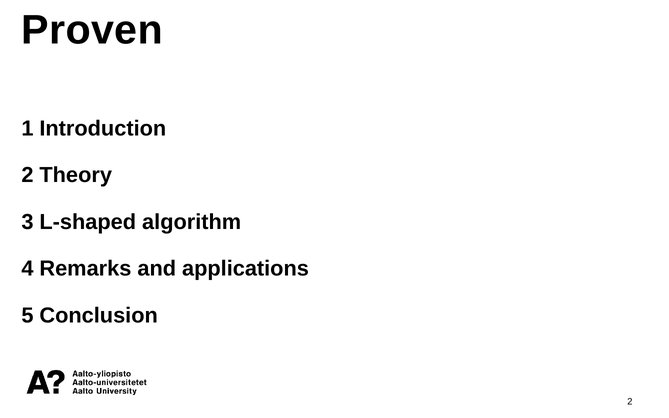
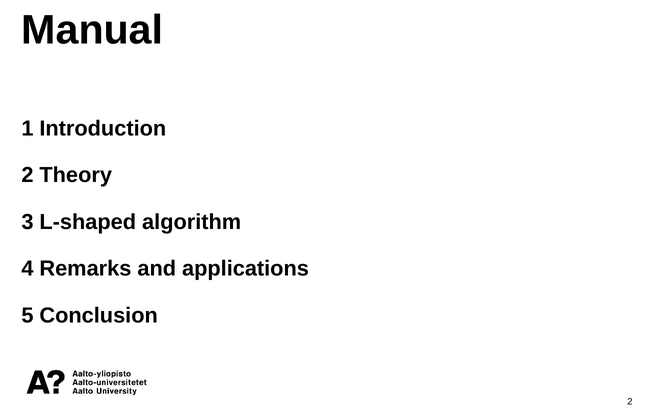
Proven: Proven -> Manual (92, 30)
